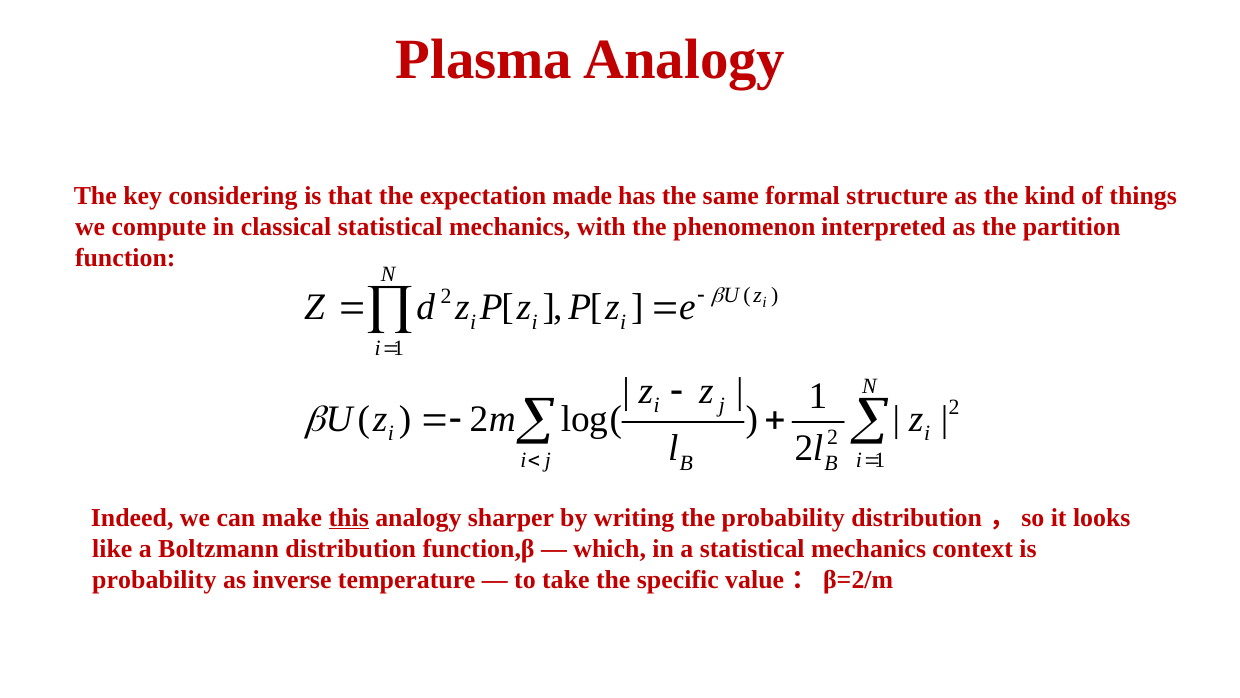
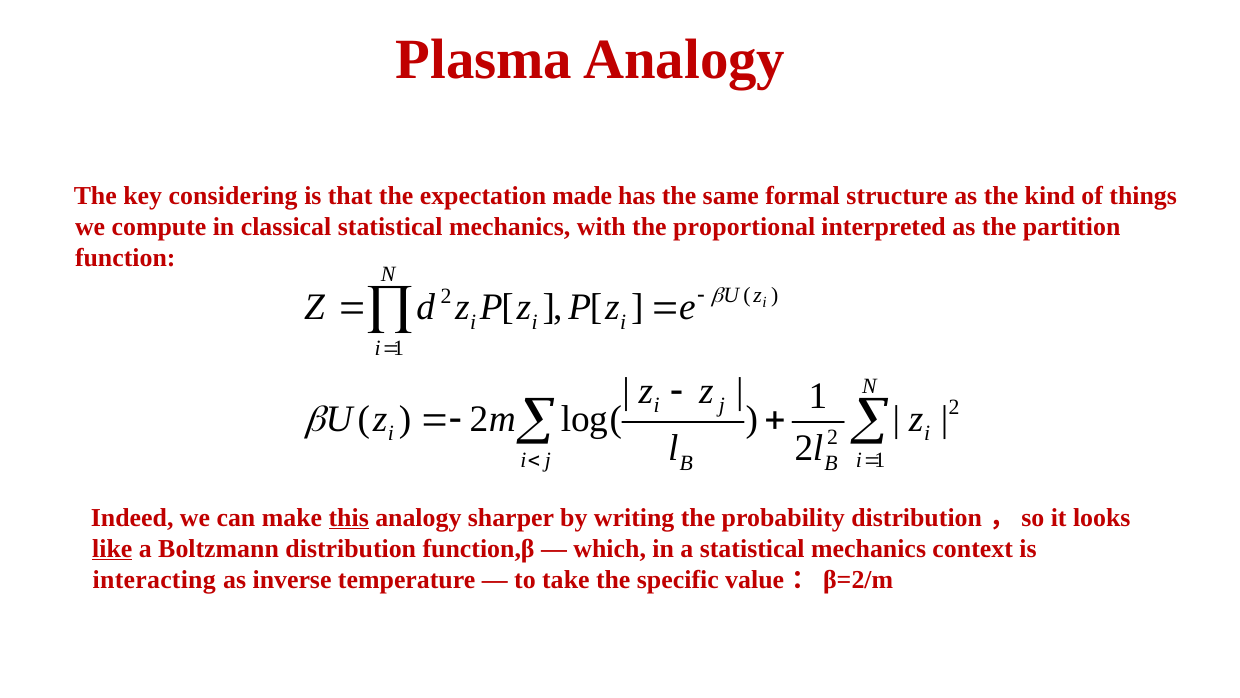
phenomenon: phenomenon -> proportional (744, 226)
like underline: none -> present (112, 548)
probability: probability -> interacting (154, 579)
